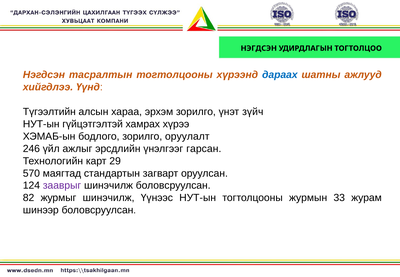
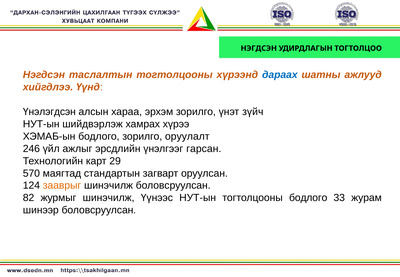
тасралтын: тасралтын -> таслалтын (101, 75)
Түгээлтийн: Түгээлтийн -> Үнэлэгдсэн (49, 112)
гүйцэтгэлтэй: гүйцэтгэлтэй -> шийдвэрлэж (93, 124)
зааврыг colour: purple -> orange (62, 186)
тогтолцооны журмын: журмын -> бодлого (308, 198)
